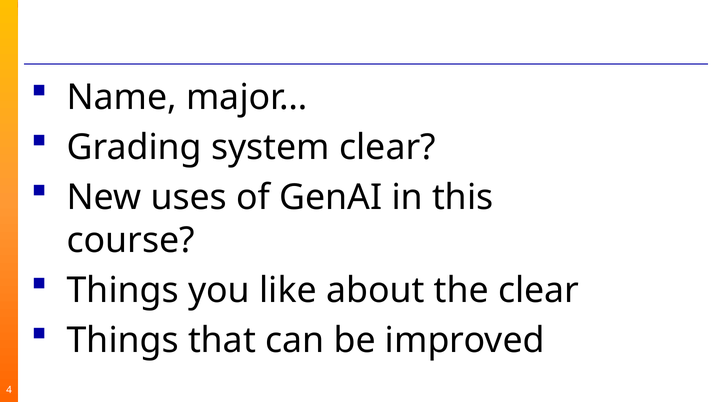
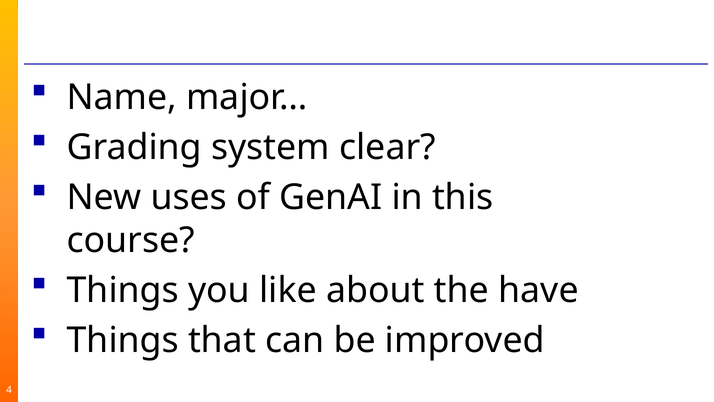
the clear: clear -> have (538, 290)
